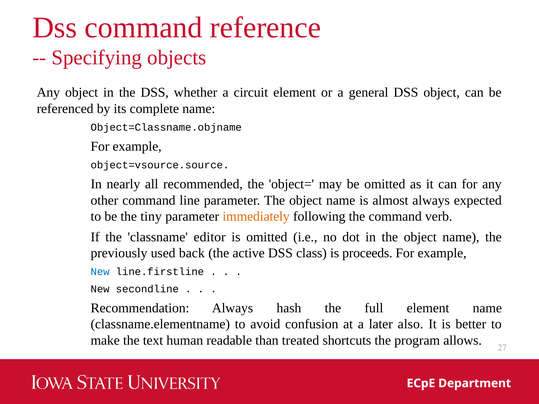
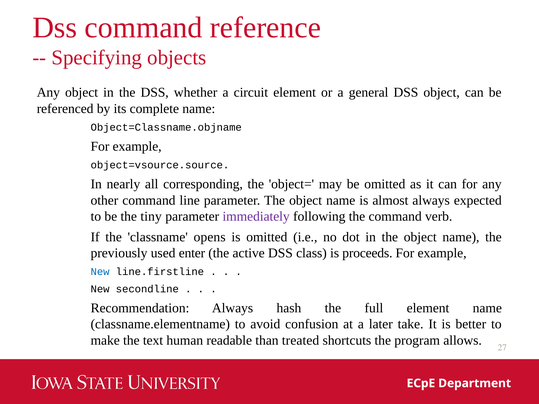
recommended: recommended -> corresponding (203, 184)
immediately colour: orange -> purple (256, 217)
editor: editor -> opens (210, 237)
back: back -> enter (192, 253)
also: also -> take (411, 324)
